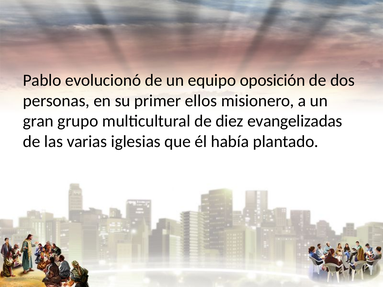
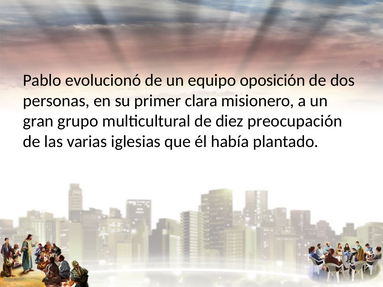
ellos: ellos -> clara (201, 101)
evangelizadas: evangelizadas -> preocupación (295, 121)
